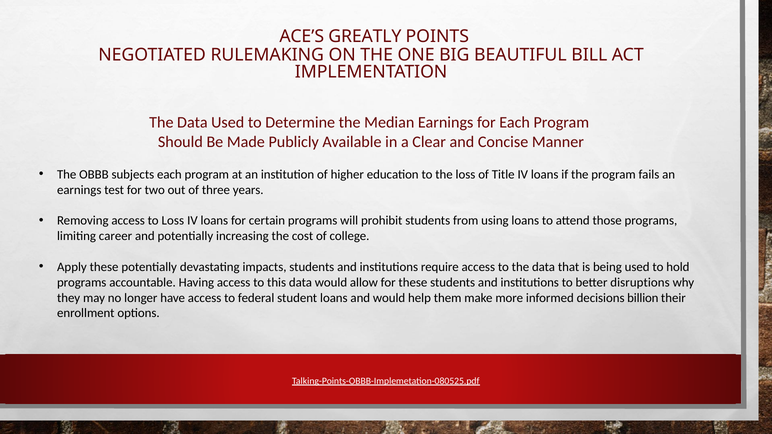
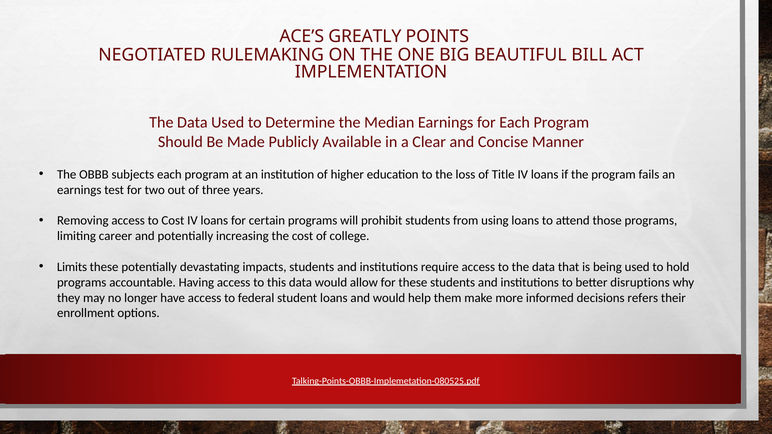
to Loss: Loss -> Cost (173, 221)
Apply: Apply -> Limits (72, 267)
billion: billion -> refers (643, 298)
